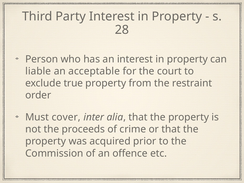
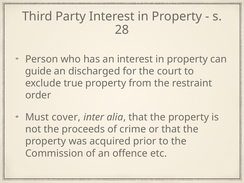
liable: liable -> guide (38, 71)
acceptable: acceptable -> discharged (94, 71)
